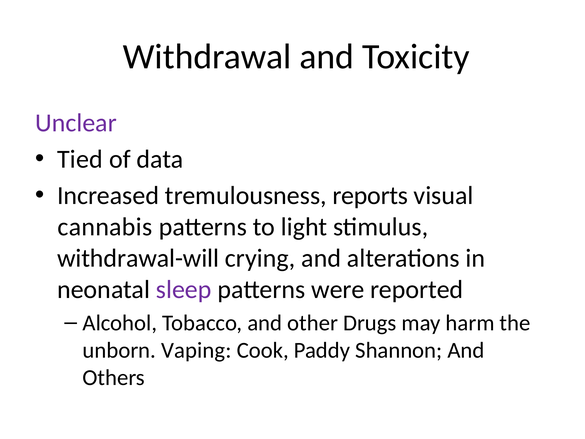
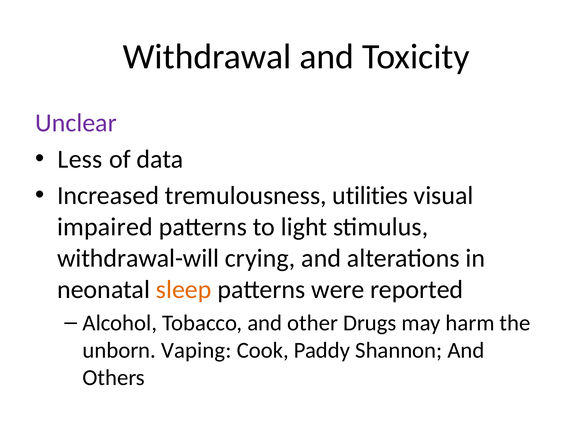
Tied: Tied -> Less (80, 159)
reports: reports -> utilities (370, 196)
cannabis: cannabis -> impaired (105, 227)
sleep colour: purple -> orange (184, 289)
